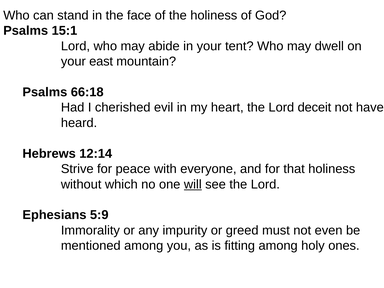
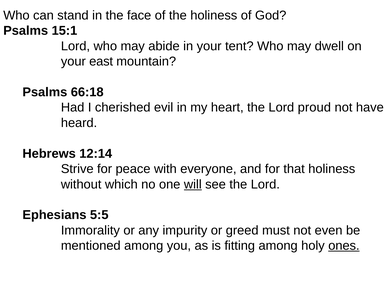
deceit: deceit -> proud (314, 107)
5:9: 5:9 -> 5:5 (99, 215)
ones underline: none -> present (344, 246)
